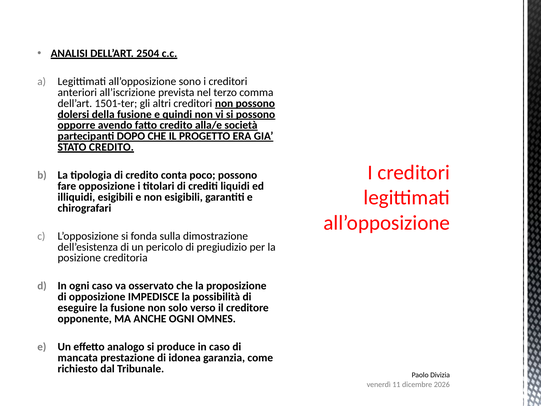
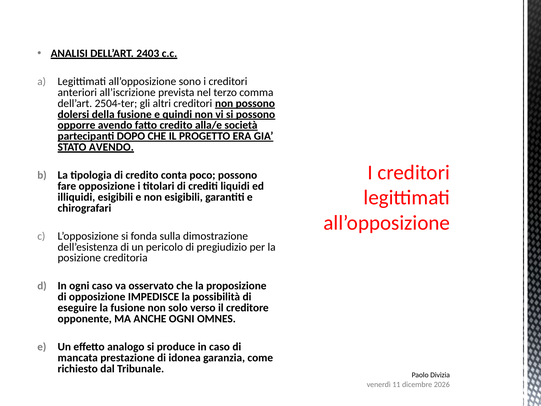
2504: 2504 -> 2403 (148, 53)
1501-ter: 1501-ter -> 2504-ter (116, 103)
STATO CREDITO: CREDITO -> AVENDO (111, 147)
